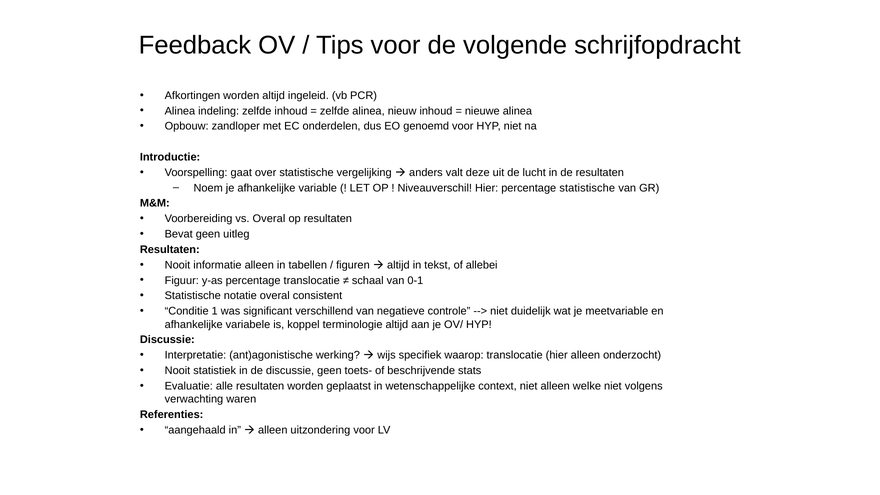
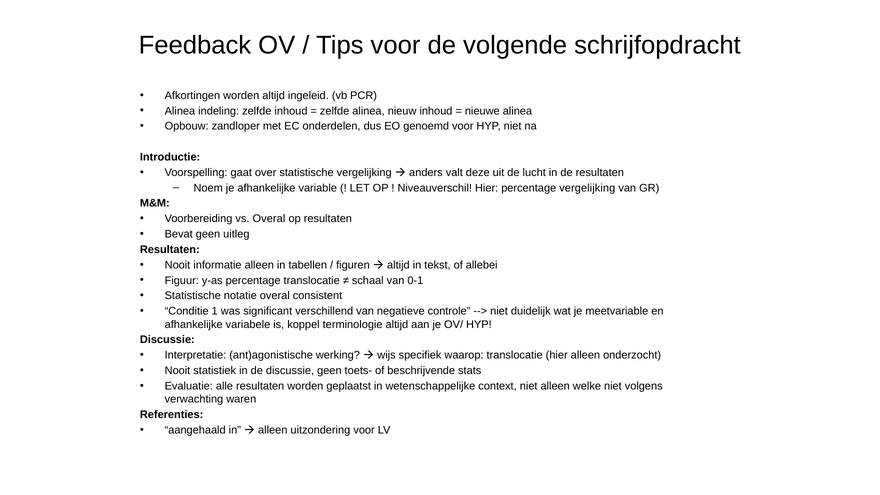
percentage statistische: statistische -> vergelijking (587, 188)
